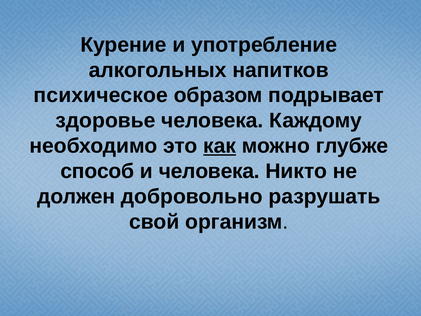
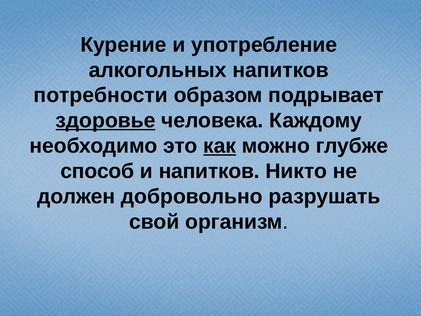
психическое: психическое -> потребности (101, 95)
здоровье underline: none -> present (105, 121)
и человека: человека -> напитков (209, 171)
